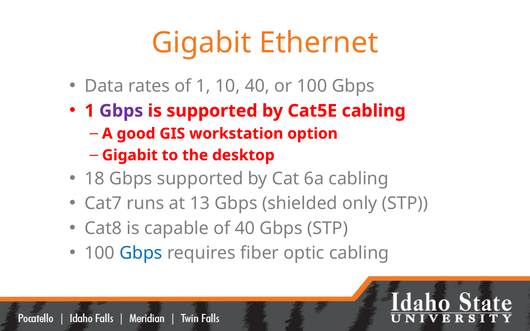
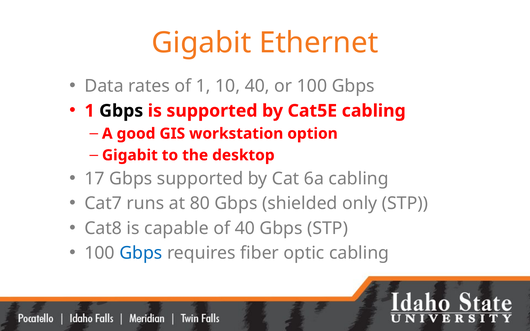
Gbps colour: purple -> black (121, 111)
18: 18 -> 17 (95, 179)
13: 13 -> 80 (200, 204)
